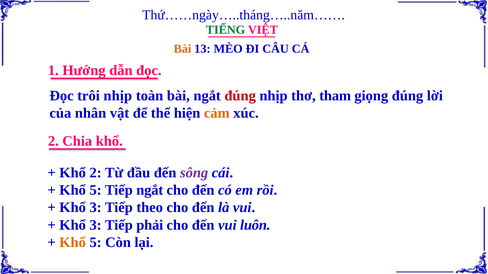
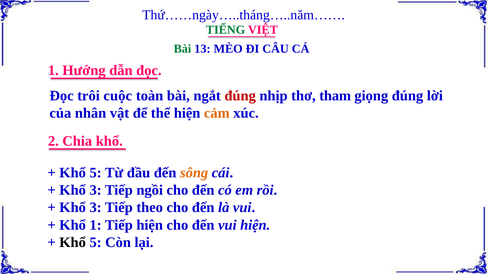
Bài colour: orange -> green (182, 49)
trôi nhịp: nhịp -> cuộc (118, 96)
2: 2 -> 5 (96, 173)
sông colour: purple -> orange (194, 173)
5: 5 -> 3 (96, 190)
Tiếp ngắt: ngắt -> ngồi (150, 190)
3: 3 -> 1 (96, 225)
Tiếp phải: phải -> hiện (150, 225)
vui luôn: luôn -> hiện (255, 225)
Khổ colour: orange -> black (73, 242)
